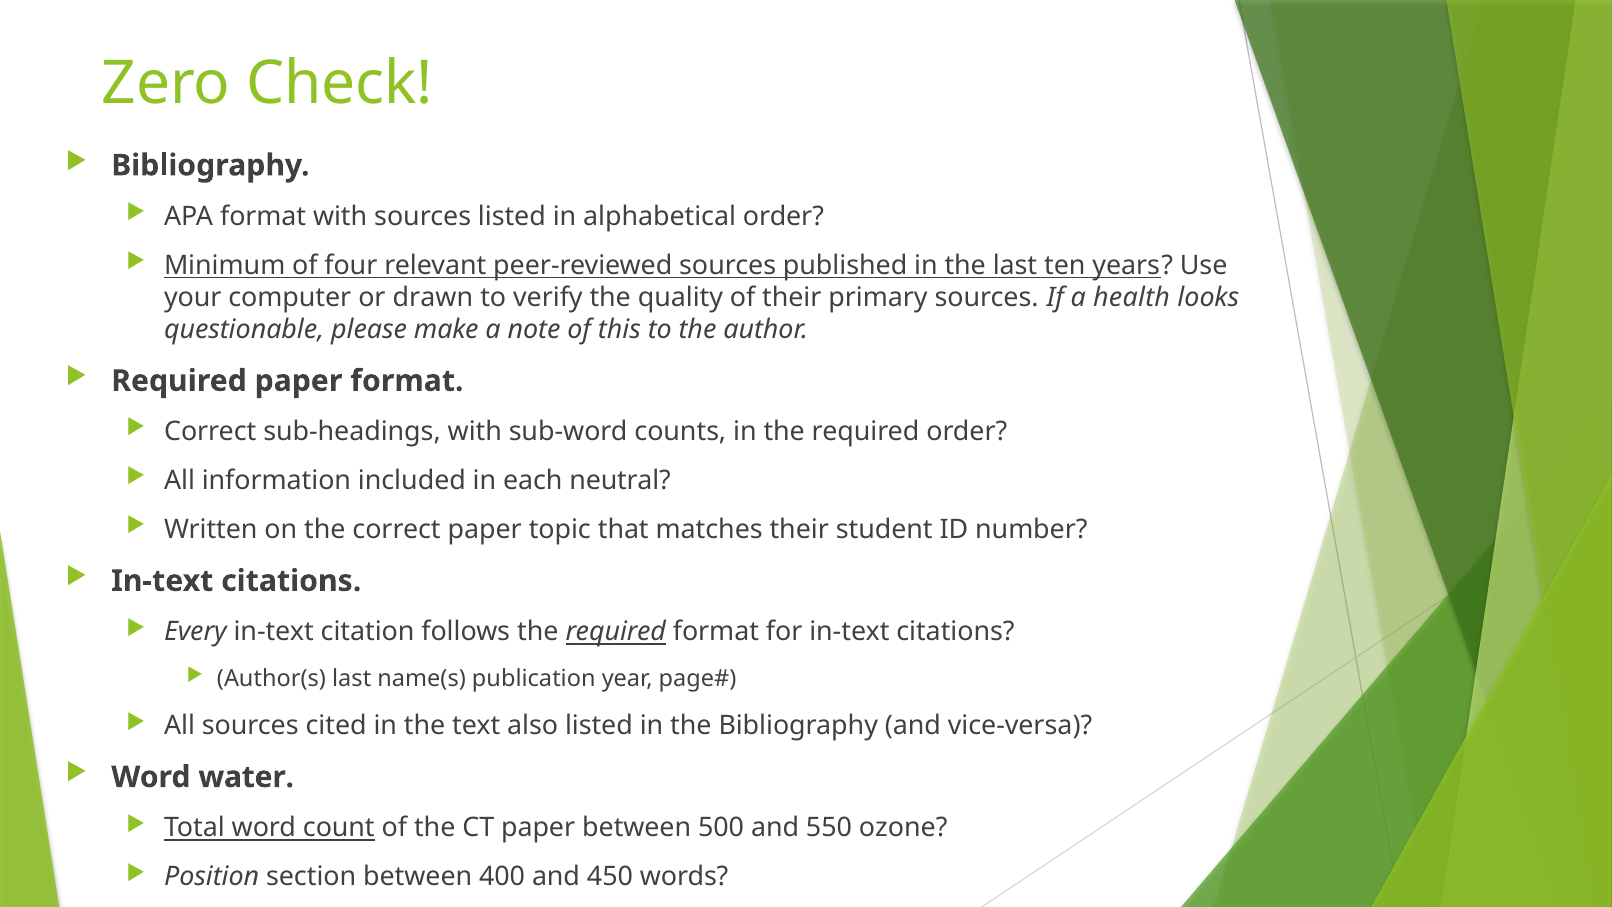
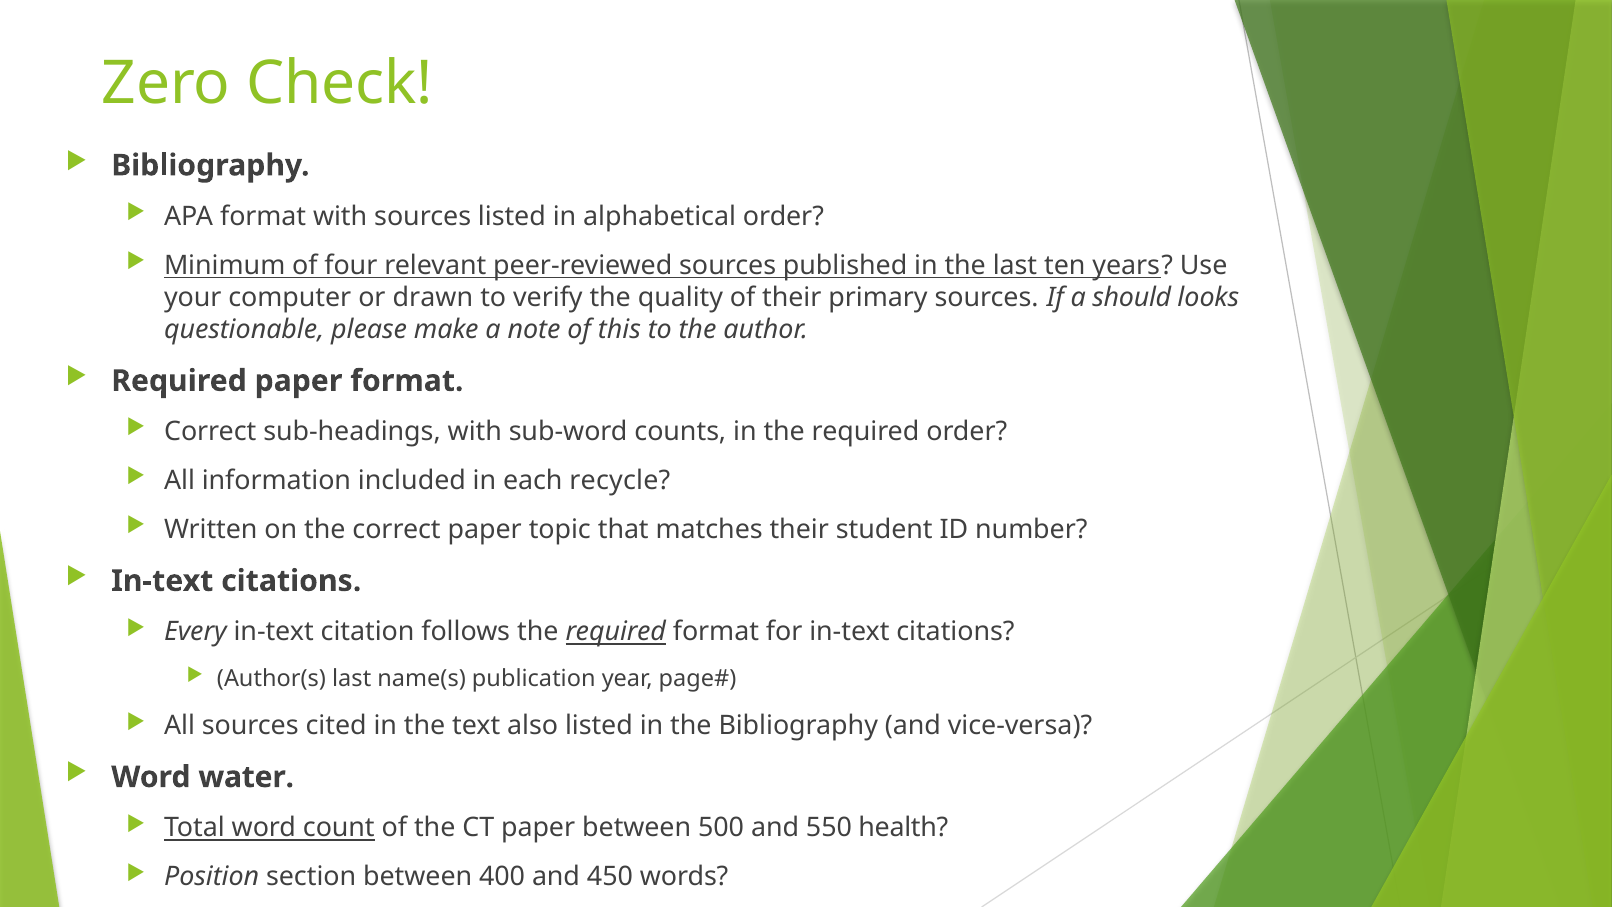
health: health -> should (1132, 297)
neutral: neutral -> recycle (620, 481)
ozone: ozone -> health (903, 828)
